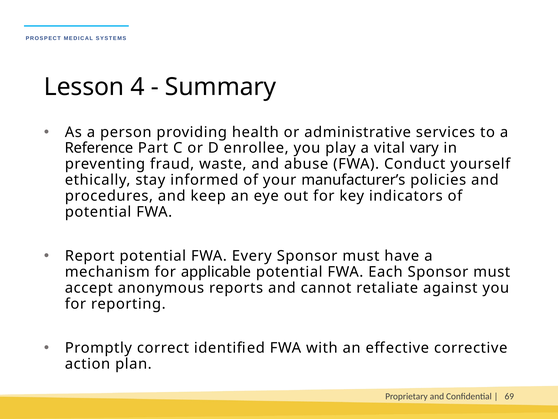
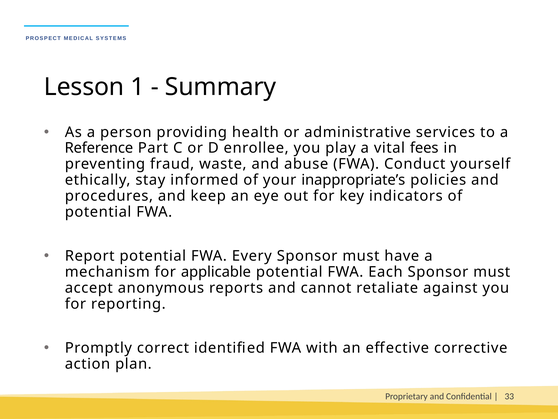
4: 4 -> 1 (138, 87)
vary: vary -> fees (424, 148)
manufacturer’s: manufacturer’s -> inappropriate’s (353, 180)
69: 69 -> 33 (509, 396)
